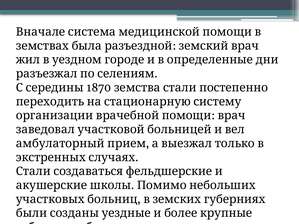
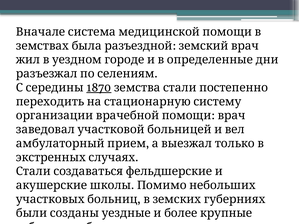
1870 underline: none -> present (99, 88)
